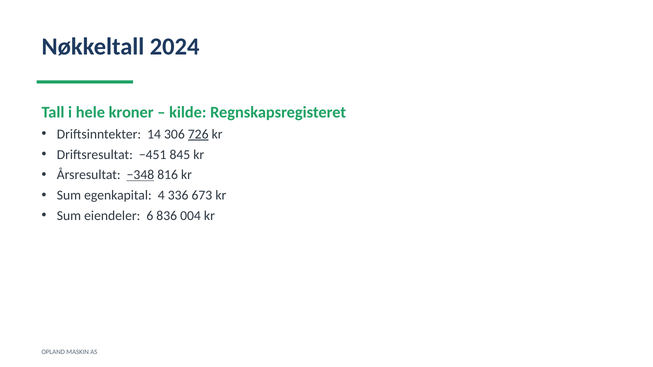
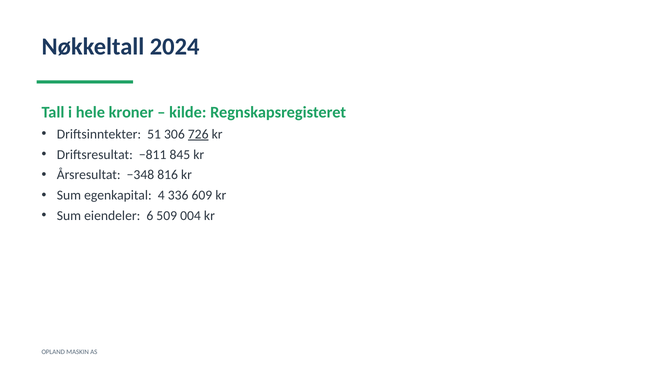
14: 14 -> 51 (154, 134)
−451: −451 -> −811 (153, 155)
−348 underline: present -> none (140, 175)
673: 673 -> 609 (202, 196)
836: 836 -> 509 (167, 216)
